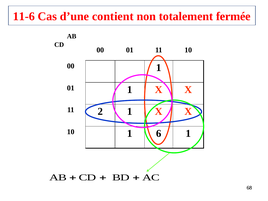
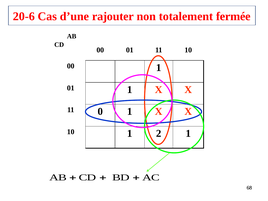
11-6: 11-6 -> 20-6 (24, 16)
contient: contient -> rajouter (113, 16)
2: 2 -> 0 (100, 112)
6: 6 -> 2 (159, 133)
